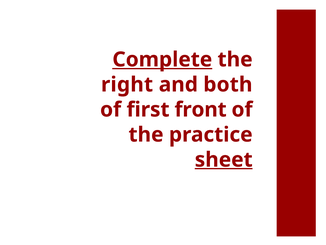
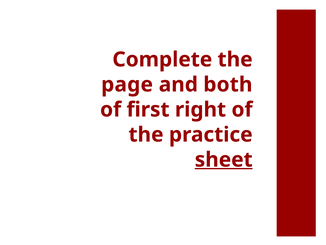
Complete underline: present -> none (162, 59)
right: right -> page (127, 84)
front: front -> right (200, 109)
